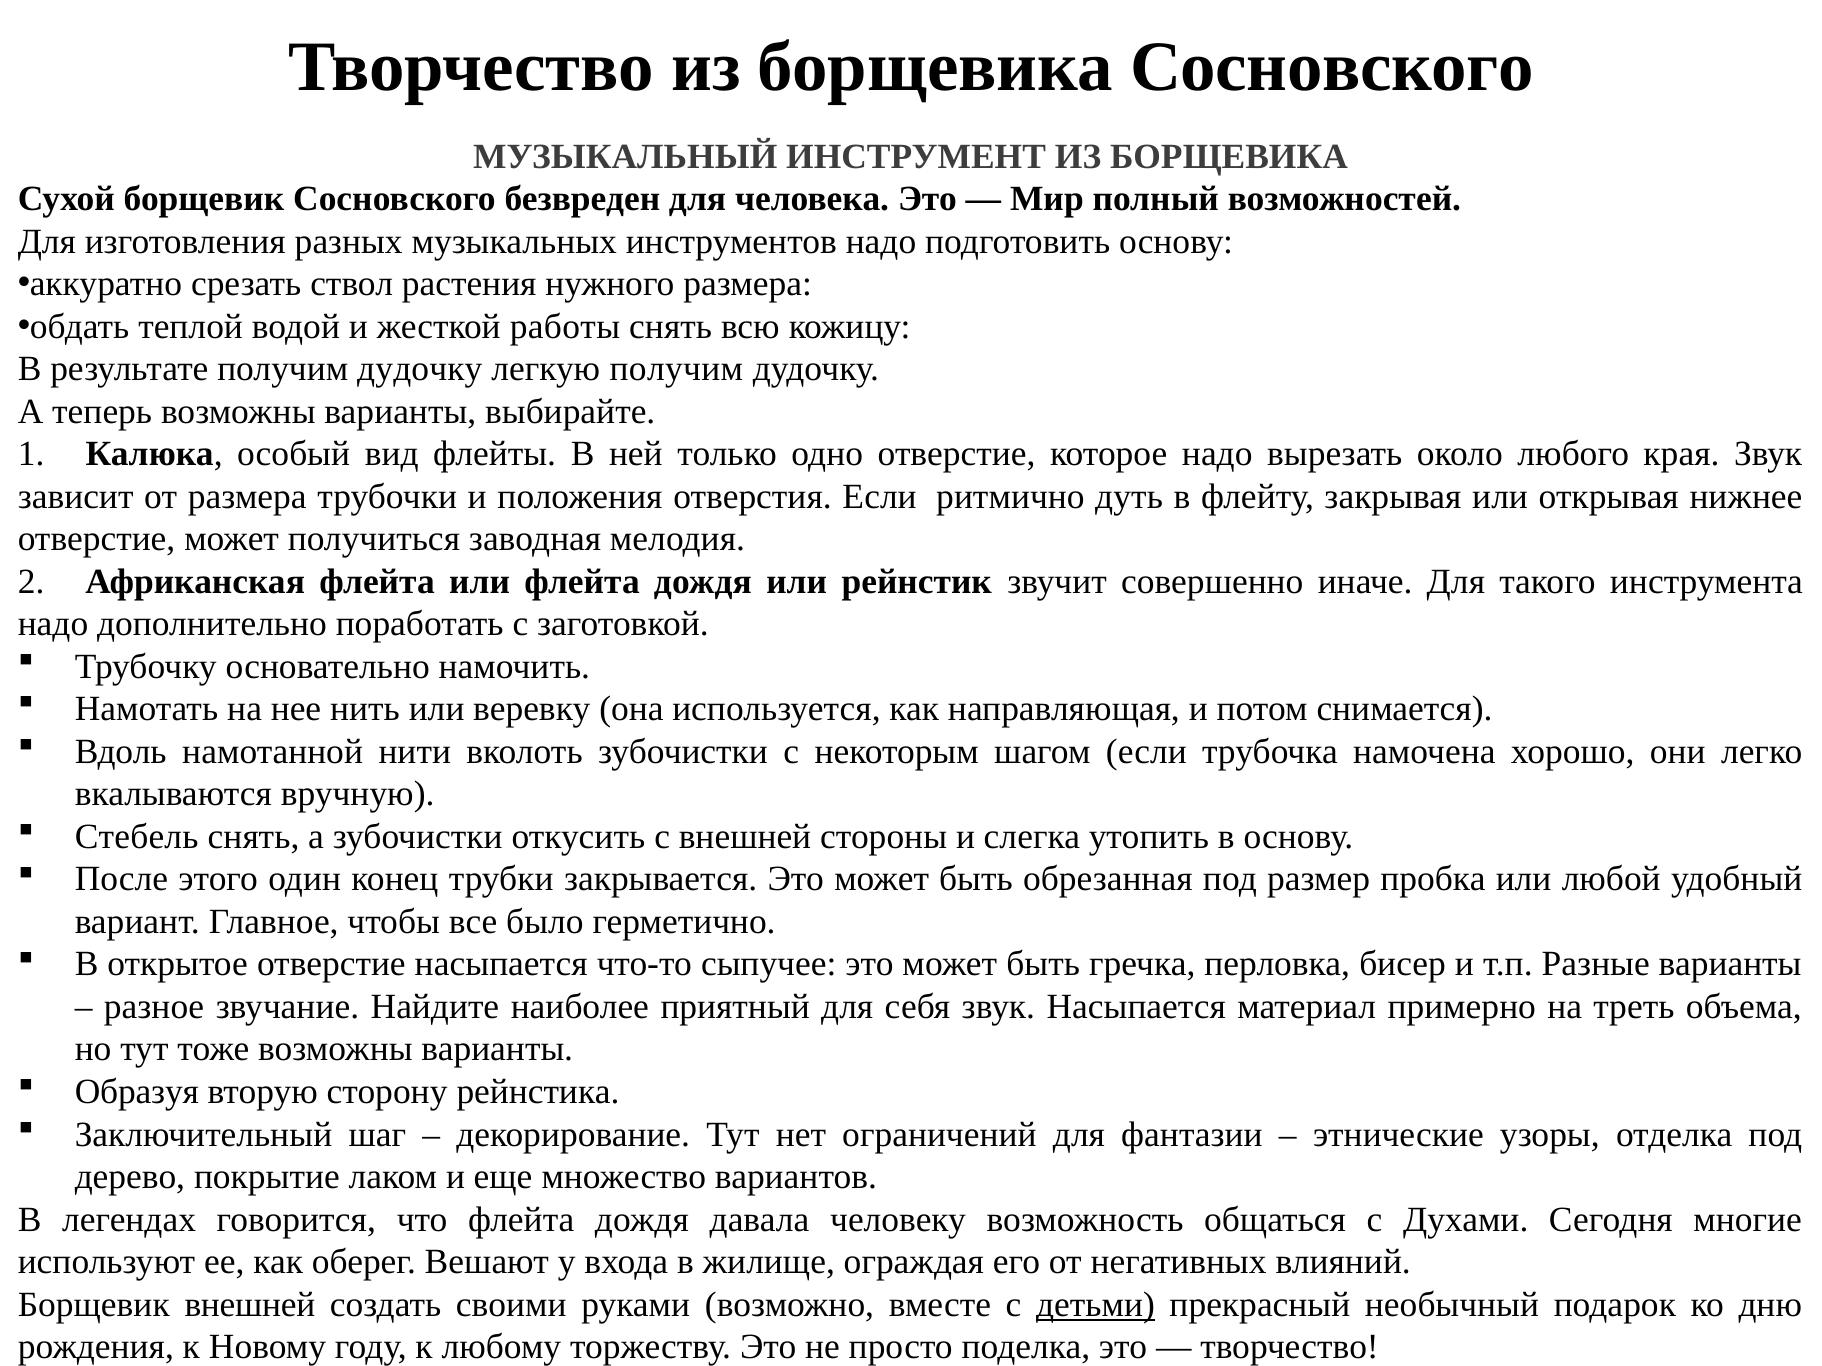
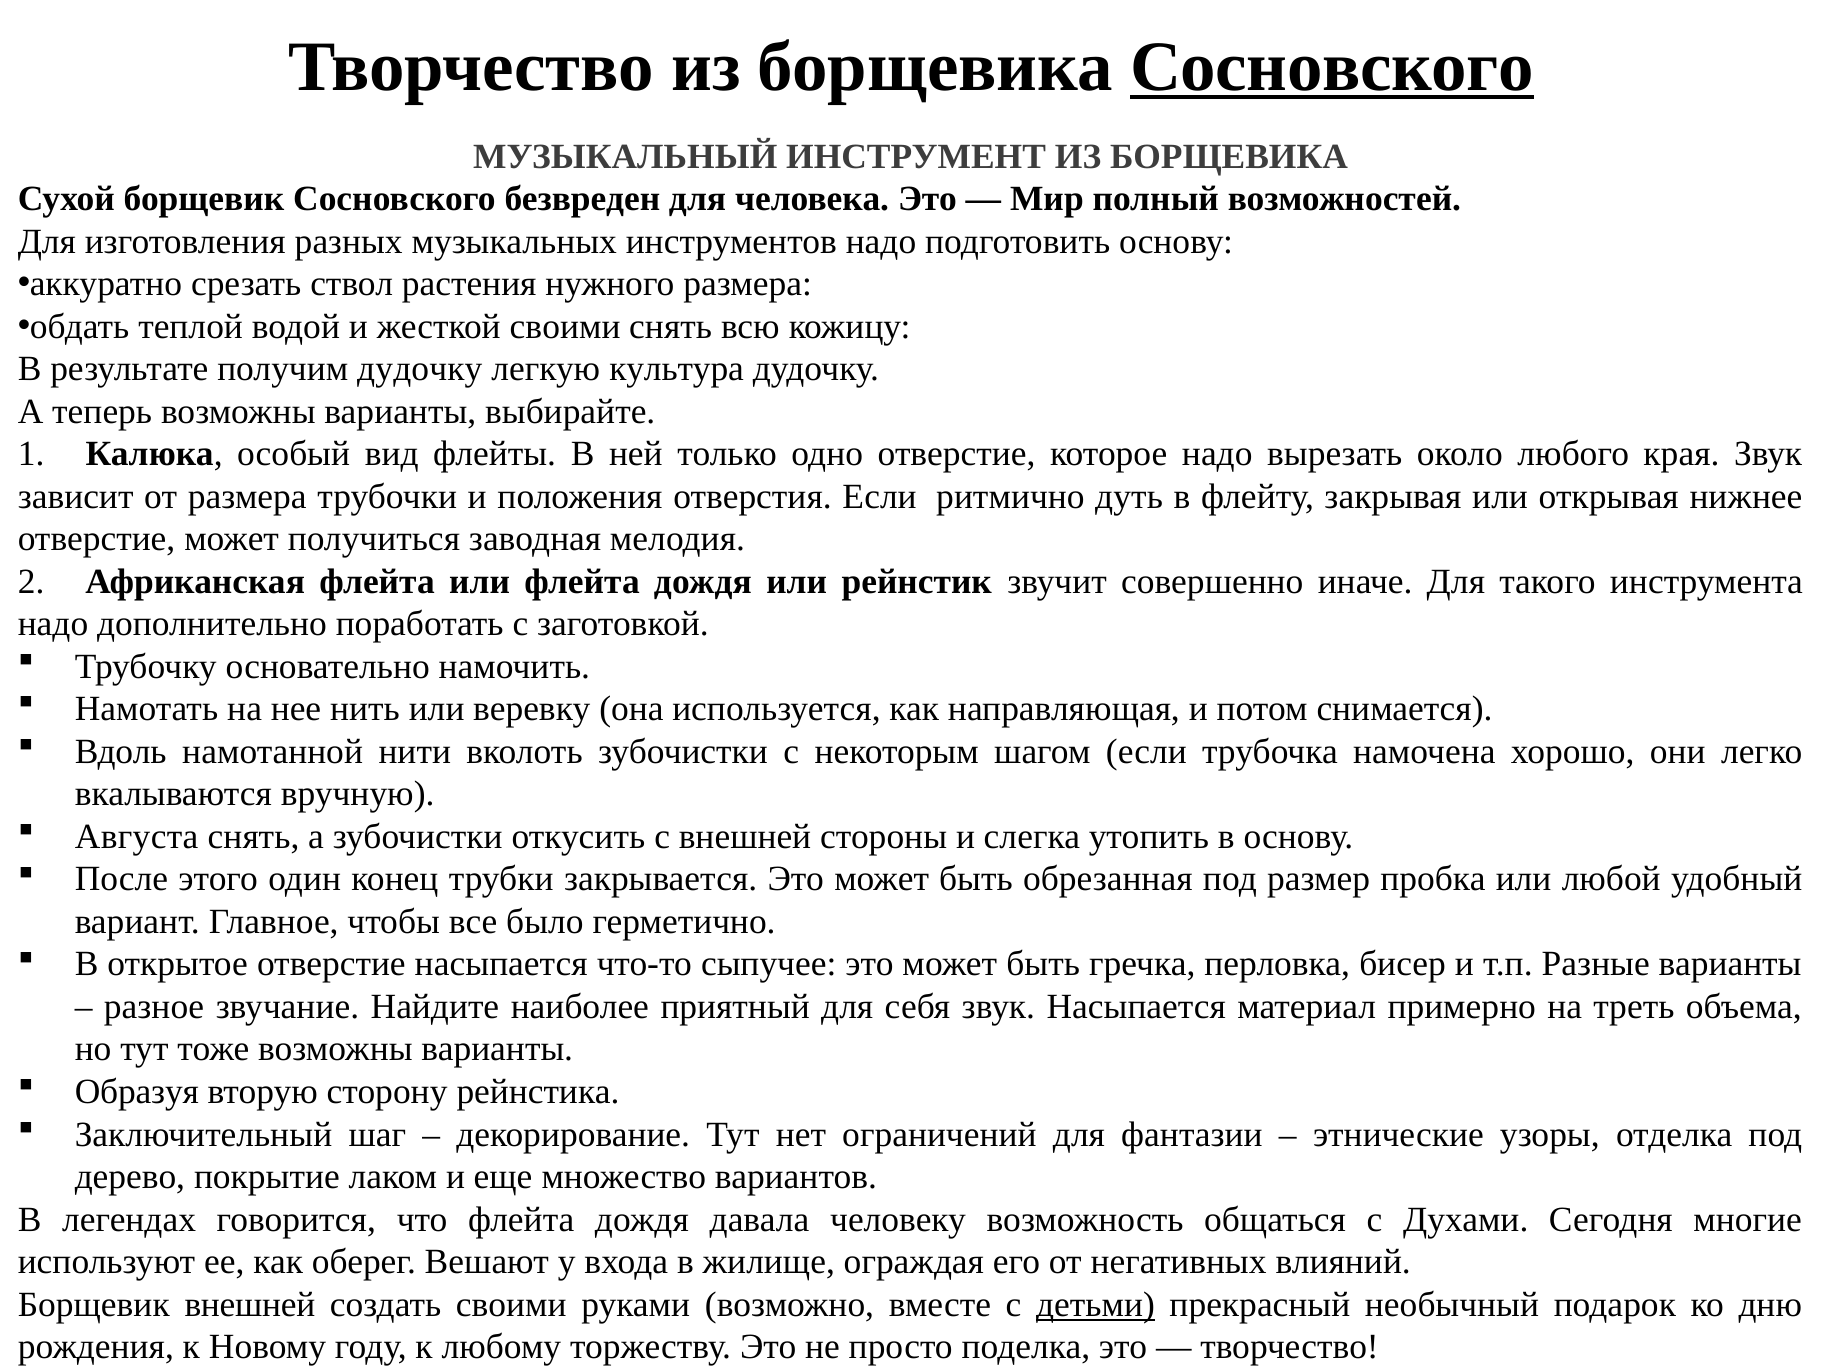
Сосновского underline: none -> present (1332, 67)
жесткой работы: работы -> своими (565, 327)
легкую получим: получим -> культура (677, 369)
Стебель: Стебель -> Августа (137, 837)
